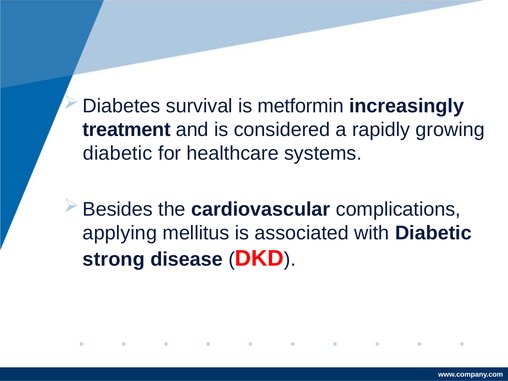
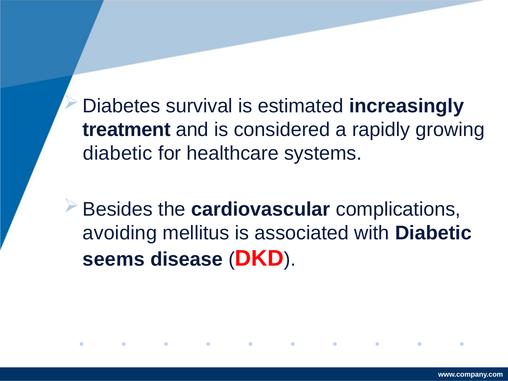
metformin: metformin -> estimated (301, 106)
applying: applying -> avoiding (120, 233)
strong: strong -> seems (114, 259)
